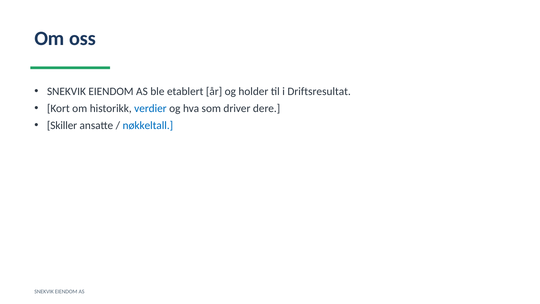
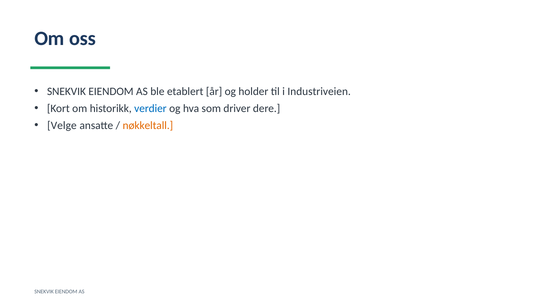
Driftsresultat: Driftsresultat -> Industriveien (319, 91)
Skiller: Skiller -> Velge (62, 125)
nøkkeltall colour: blue -> orange (148, 125)
